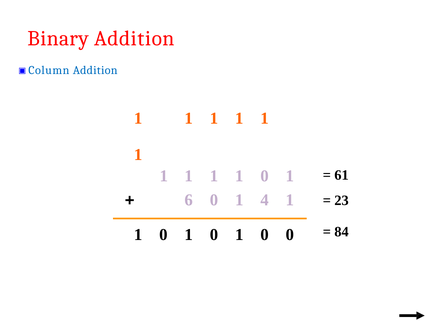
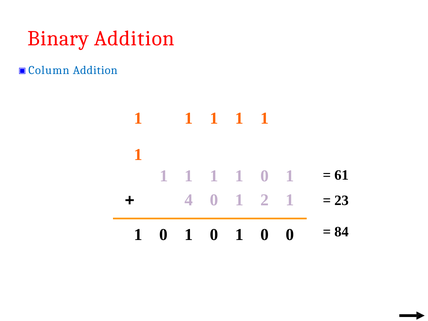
6: 6 -> 4 (189, 200)
4: 4 -> 2 (265, 200)
